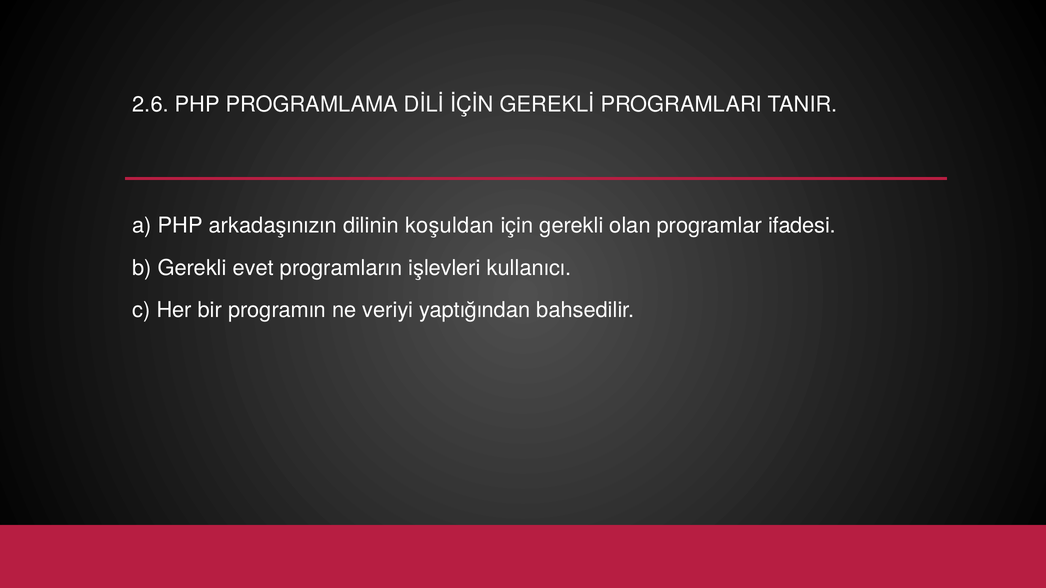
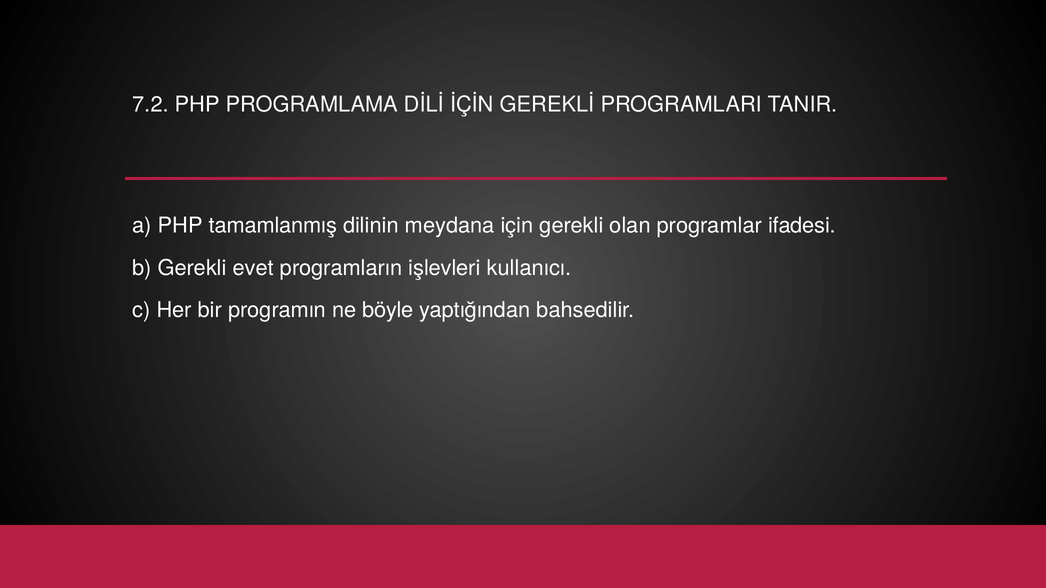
2.6: 2.6 -> 7.2 (151, 105)
arkadaşınızın: arkadaşınızın -> tamamlanmış (273, 226)
koşuldan: koşuldan -> meydana (450, 226)
veriyi: veriyi -> böyle (388, 310)
